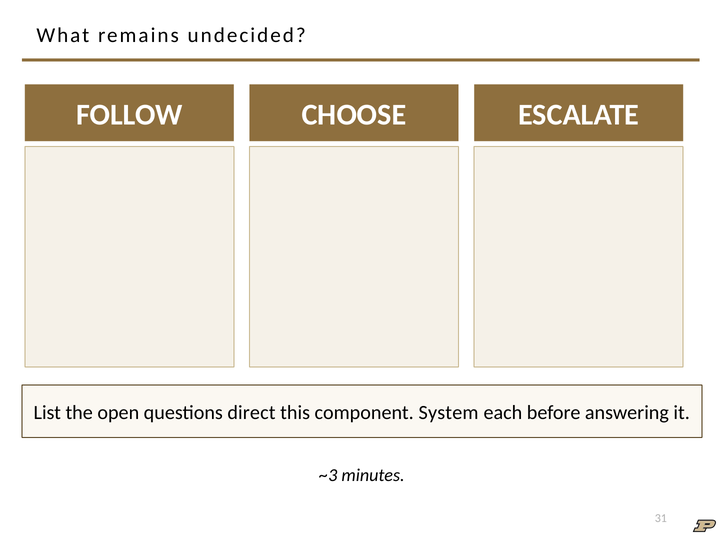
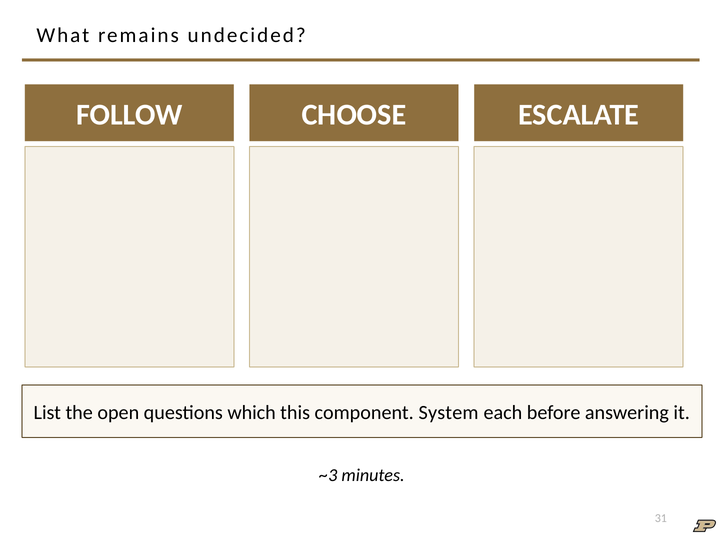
direct: direct -> which (252, 413)
